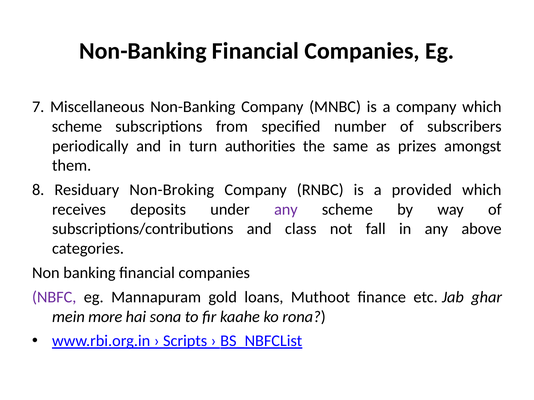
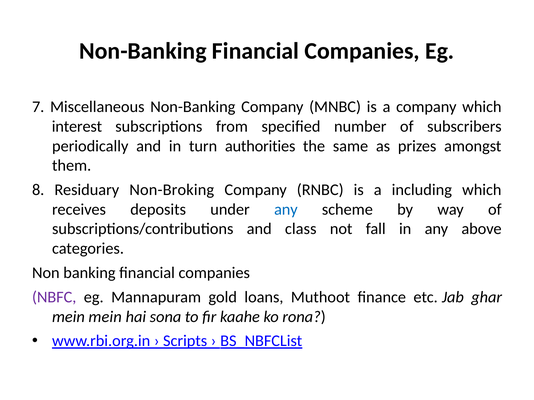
scheme: scheme -> interest (77, 127)
provided: provided -> including (422, 190)
any colour: purple -> blue (286, 210)
mein more: more -> mein (105, 317)
